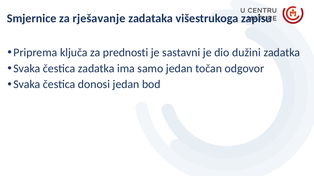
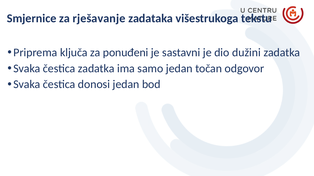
zapisu: zapisu -> tekstu (257, 18)
prednosti: prednosti -> ponuđeni (126, 53)
